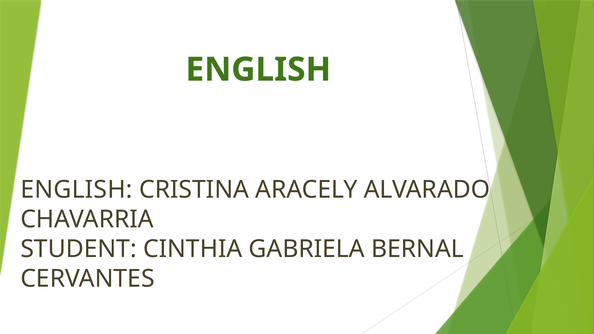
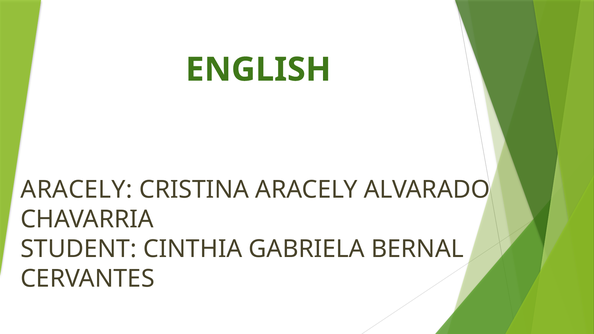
ENGLISH: ENGLISH -> ARACELY (76, 190)
